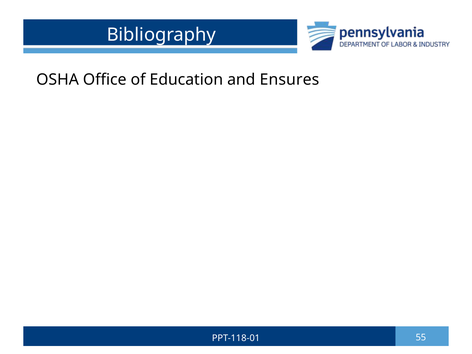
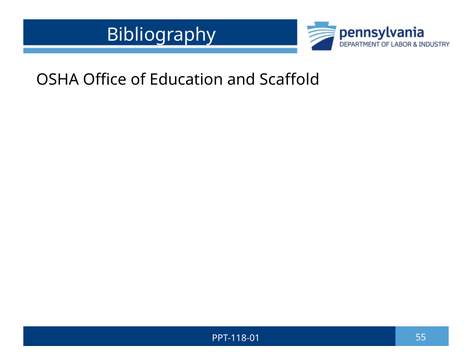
Ensures: Ensures -> Scaffold (289, 80)
